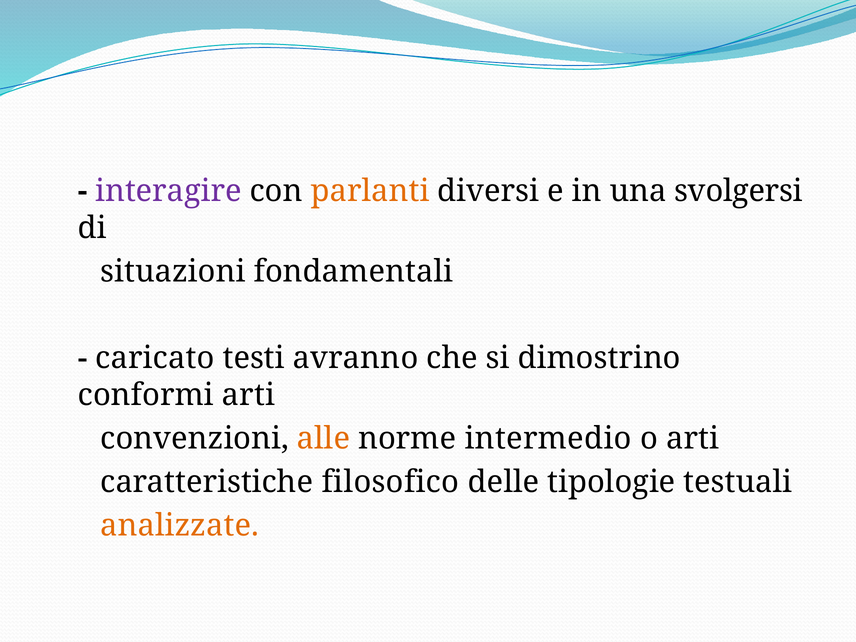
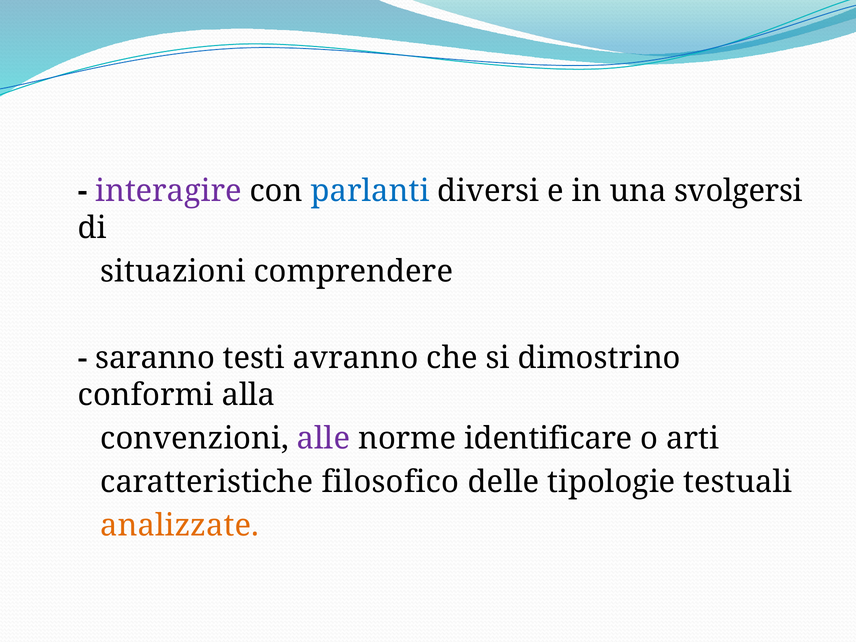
parlanti colour: orange -> blue (370, 191)
fondamentali: fondamentali -> comprendere (353, 271)
caricato: caricato -> saranno (155, 358)
conformi arti: arti -> alla (249, 395)
alle colour: orange -> purple (323, 439)
intermedio: intermedio -> identificare (548, 439)
